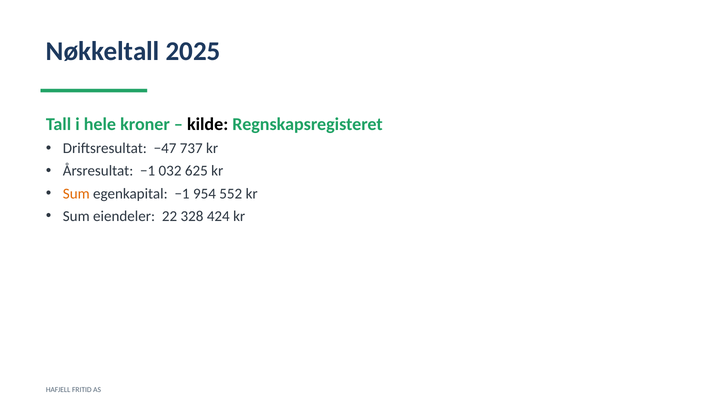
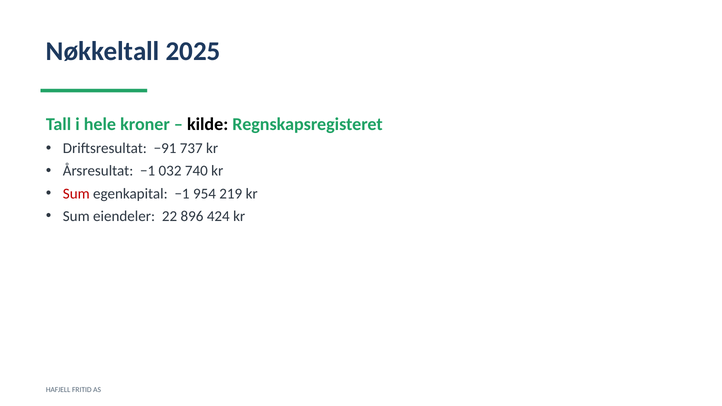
−47: −47 -> −91 (165, 148)
625: 625 -> 740 (196, 171)
Sum colour: orange -> red (76, 194)
552: 552 -> 219 (231, 194)
328: 328 -> 896 (192, 216)
